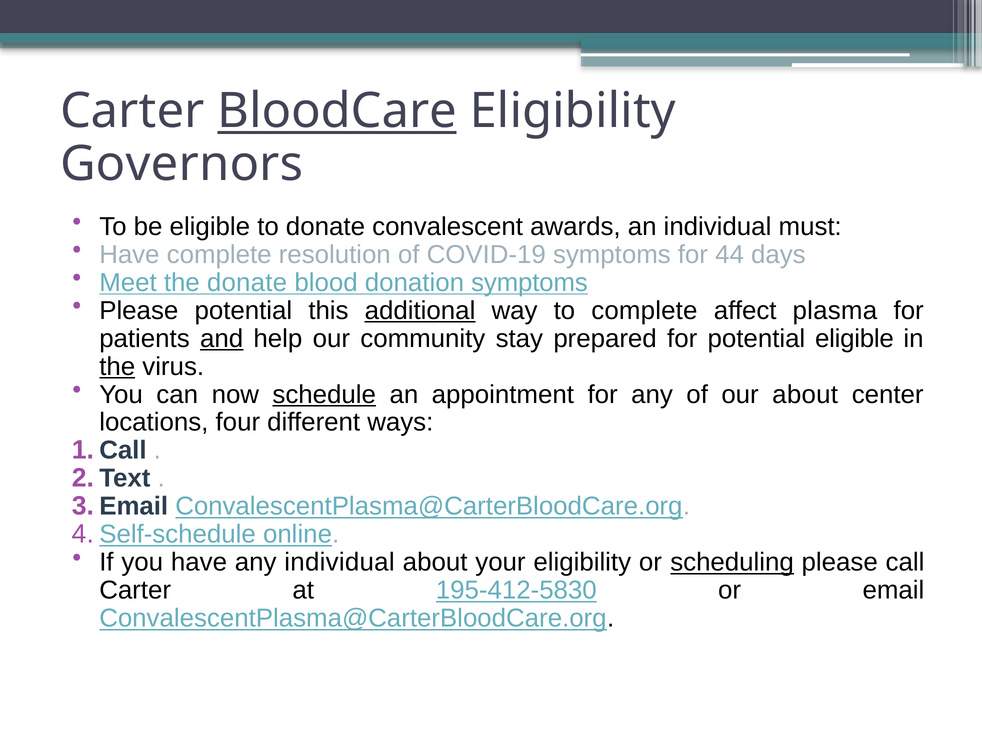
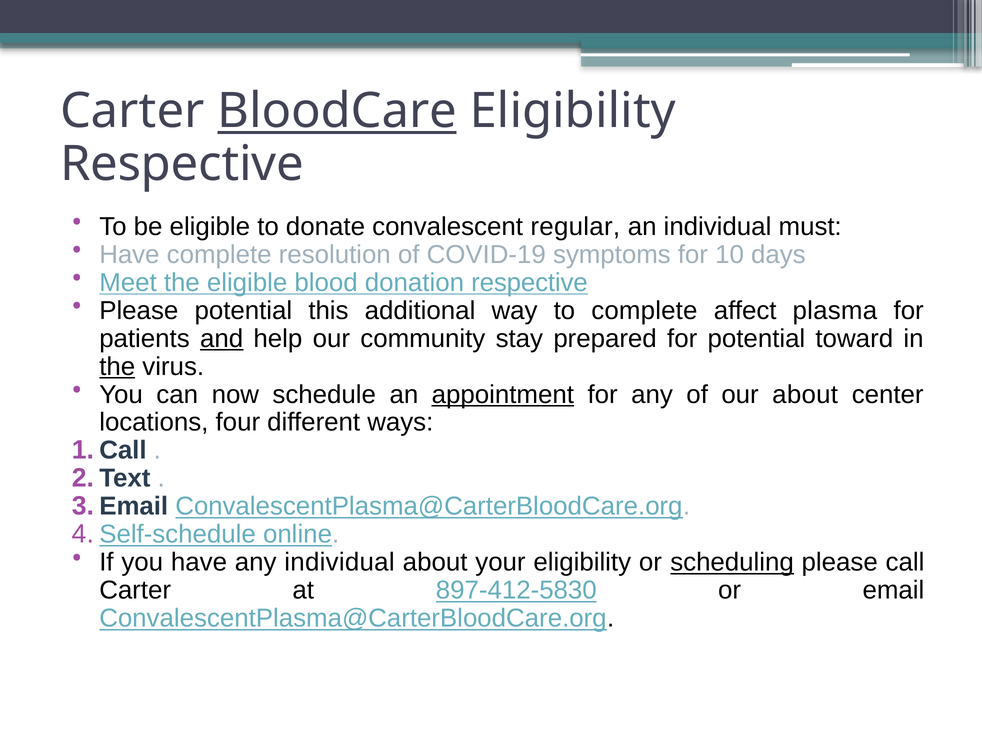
Governors: Governors -> Respective (182, 164)
awards: awards -> regular (575, 227)
44: 44 -> 10 (730, 255)
the donate: donate -> eligible (247, 283)
donation symptoms: symptoms -> respective (529, 283)
additional underline: present -> none (420, 311)
potential eligible: eligible -> toward (854, 339)
schedule underline: present -> none (324, 395)
appointment underline: none -> present (503, 395)
195-412-5830: 195-412-5830 -> 897-412-5830 (516, 591)
